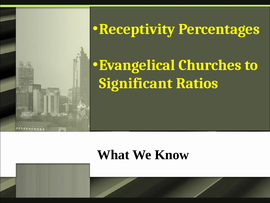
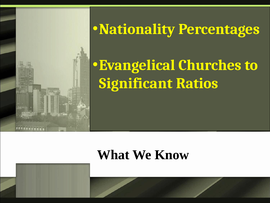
Receptivity: Receptivity -> Nationality (137, 29)
